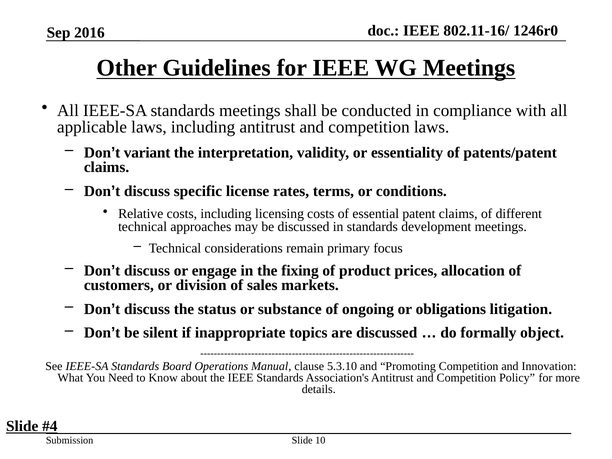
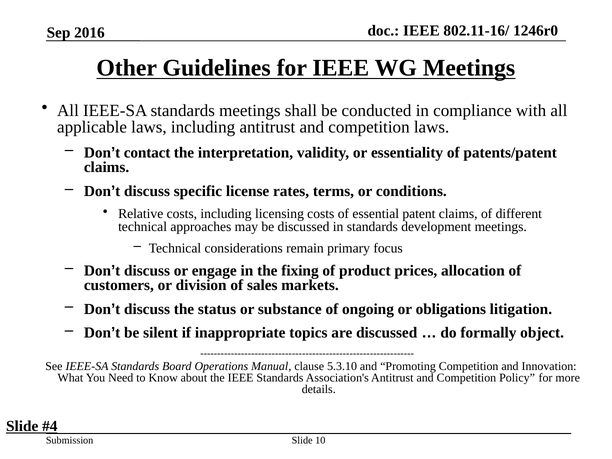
variant: variant -> contact (147, 153)
